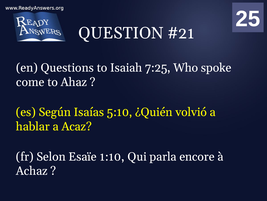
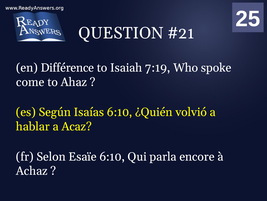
Questions: Questions -> Différence (67, 68)
7:25: 7:25 -> 7:19 (158, 68)
Isaías 5:10: 5:10 -> 6:10 (120, 112)
Esaïe 1:10: 1:10 -> 6:10 (112, 156)
